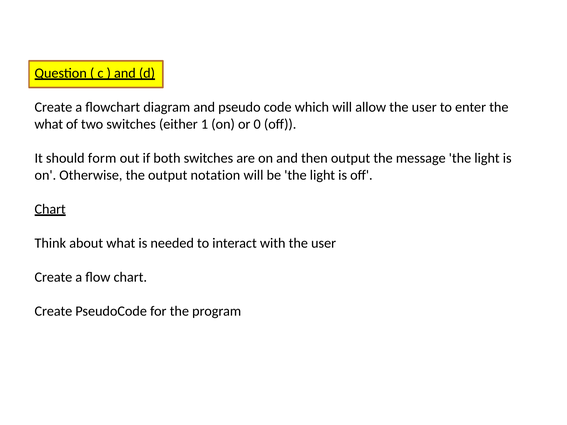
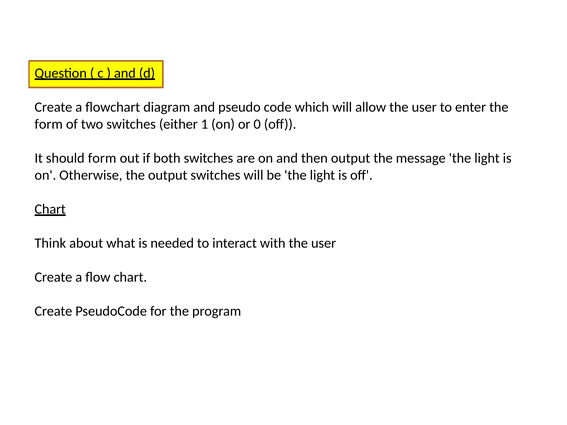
what: what -> form (49, 124)
output notation: notation -> switches (215, 175)
